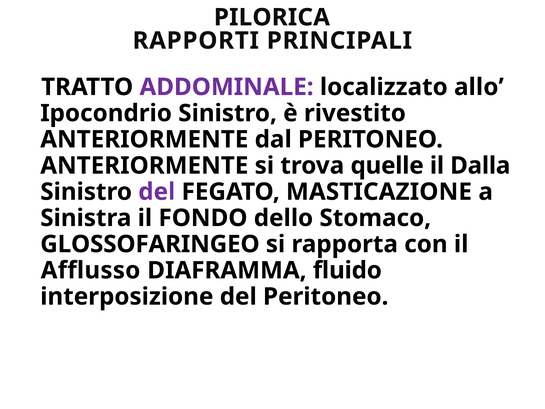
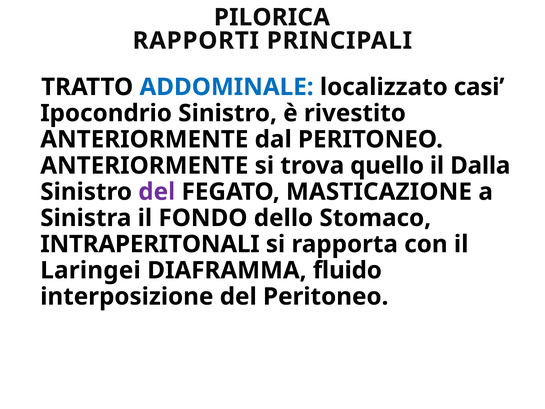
ADDOMINALE colour: purple -> blue (227, 87)
allo: allo -> casi (479, 87)
quelle: quelle -> quello (387, 166)
GLOSSOFARINGEO: GLOSSOFARINGEO -> INTRAPERITONALI (150, 244)
Afflusso: Afflusso -> Laringei (91, 270)
